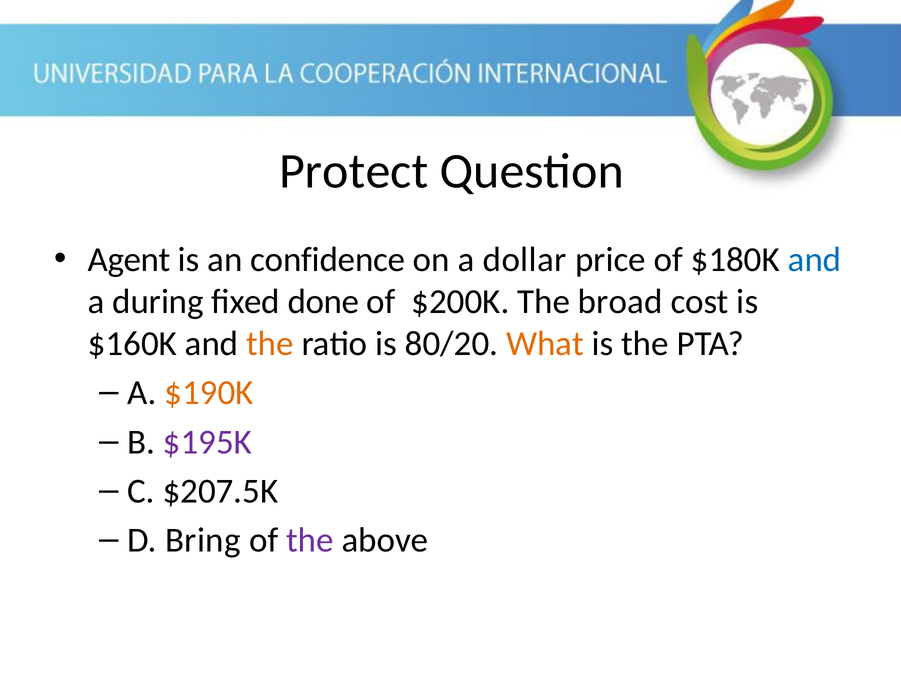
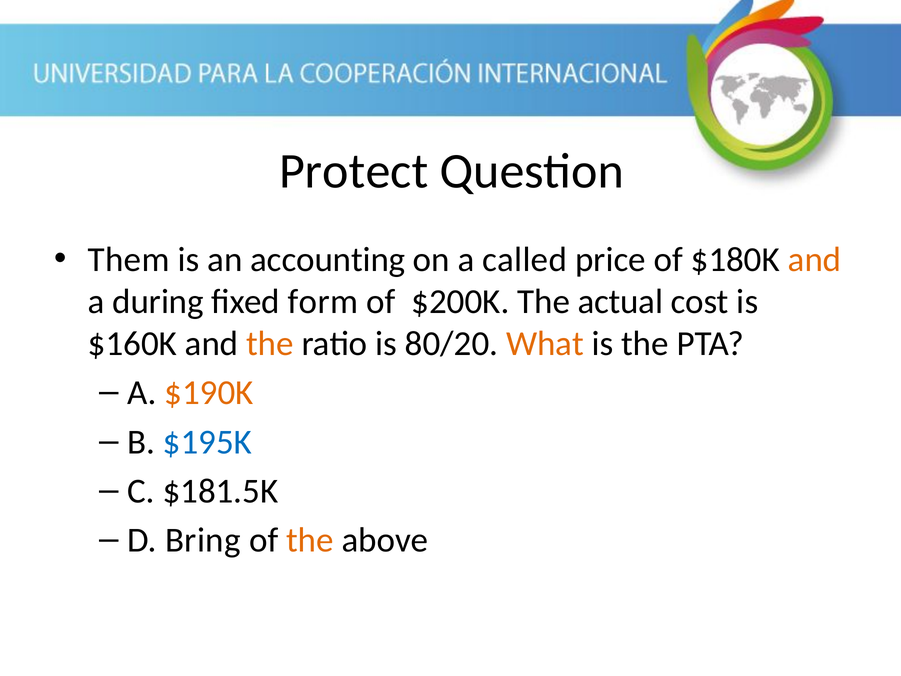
Agent: Agent -> Them (129, 259)
confidence: confidence -> accounting (328, 259)
dollar: dollar -> called (525, 259)
and colour: blue -> orange (815, 259)
done: done -> form (323, 302)
broad: broad -> actual (620, 302)
$195K colour: purple -> blue (208, 442)
$207.5K: $207.5K -> $181.5K (220, 491)
the colour: purple -> orange (310, 540)
